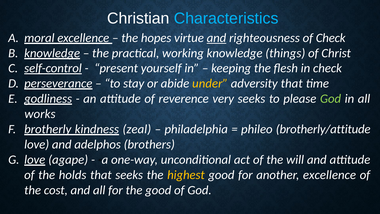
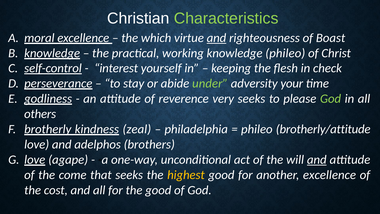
Characteristics colour: light blue -> light green (226, 18)
hopes: hopes -> which (156, 38)
of Check: Check -> Boast (331, 38)
knowledge things: things -> phileo (285, 53)
present: present -> interest (116, 68)
under colour: yellow -> light green (210, 83)
adversity that: that -> your (292, 83)
works: works -> others (40, 114)
and underline: none -> present (317, 159)
holds: holds -> come (73, 175)
